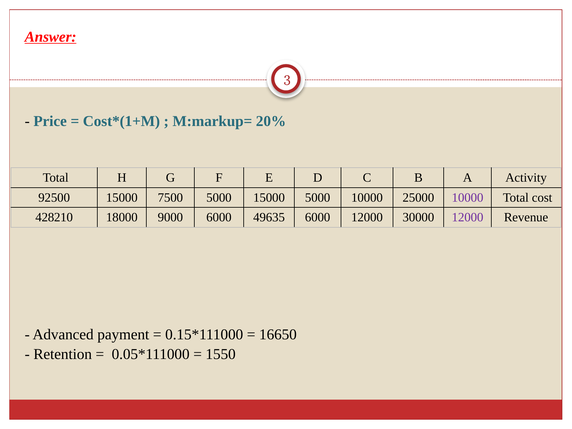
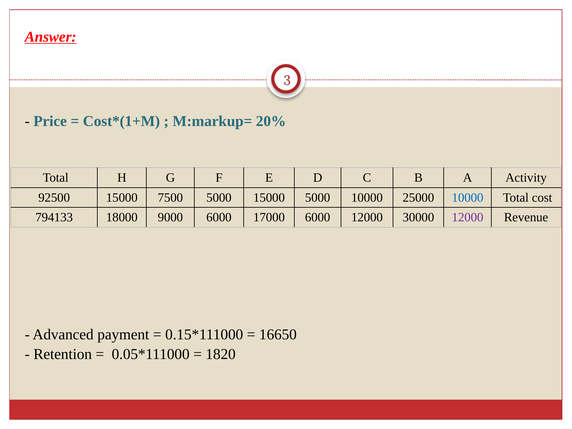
10000 colour: purple -> blue (468, 198)
428210: 428210 -> 794133 (54, 217)
49635: 49635 -> 17000 (269, 217)
1550: 1550 -> 1820 (221, 354)
